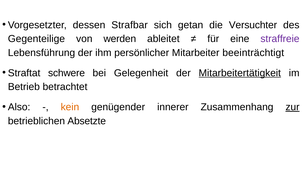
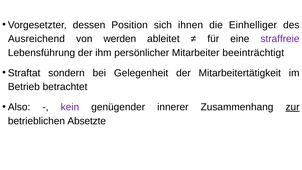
Strafbar: Strafbar -> Position (130, 25)
getan: getan -> ihnen (191, 25)
Versuchter: Versuchter -> Einhelliger (253, 25)
Gegenteilige: Gegenteilige -> Ausreichend (36, 39)
schwere: schwere -> sondern (66, 73)
Mitarbeitertätigkeit underline: present -> none (240, 73)
kein colour: orange -> purple (70, 107)
